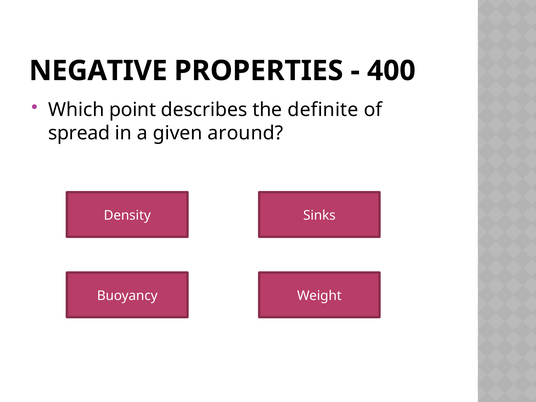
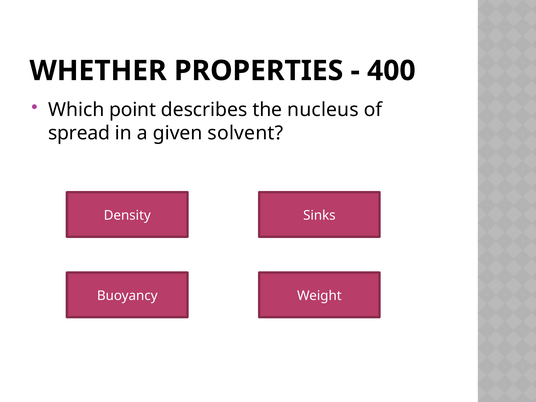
NEGATIVE: NEGATIVE -> WHETHER (98, 71)
definite: definite -> nucleus (323, 110)
around: around -> solvent (245, 133)
